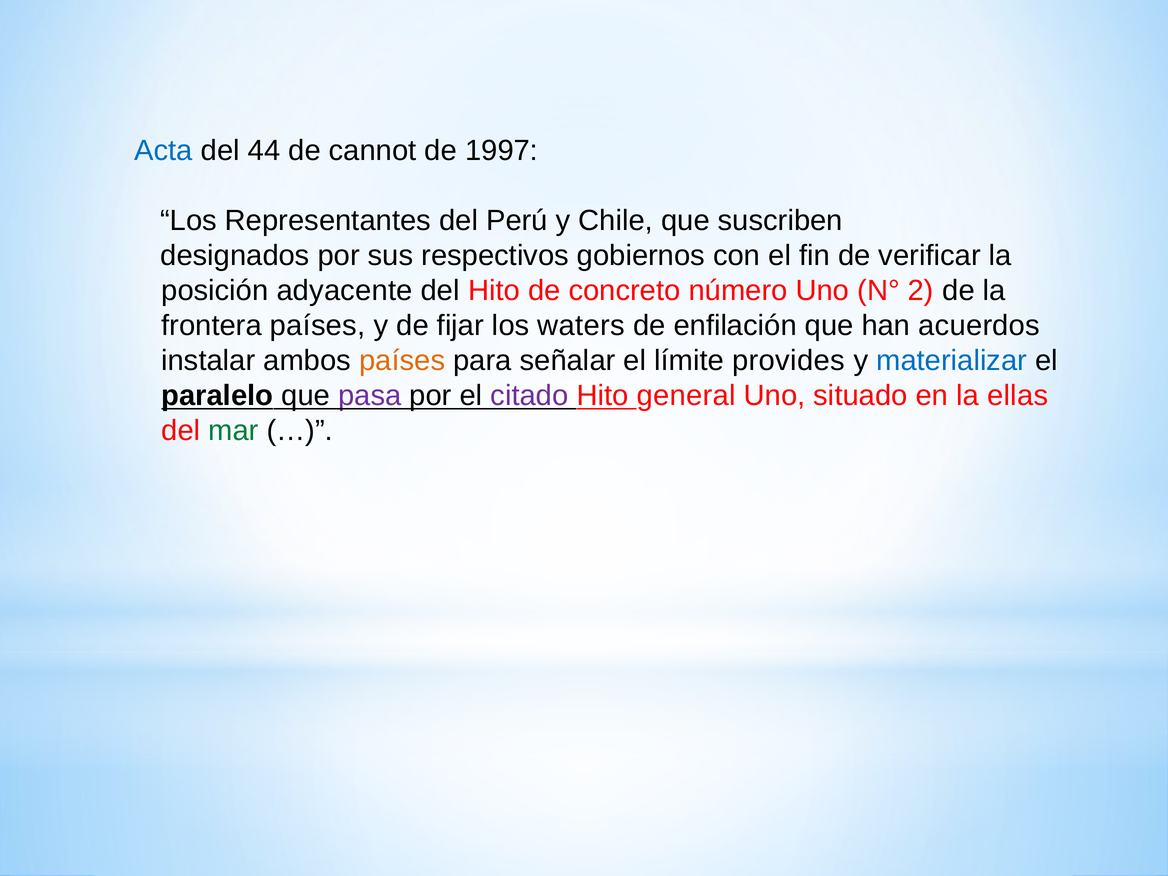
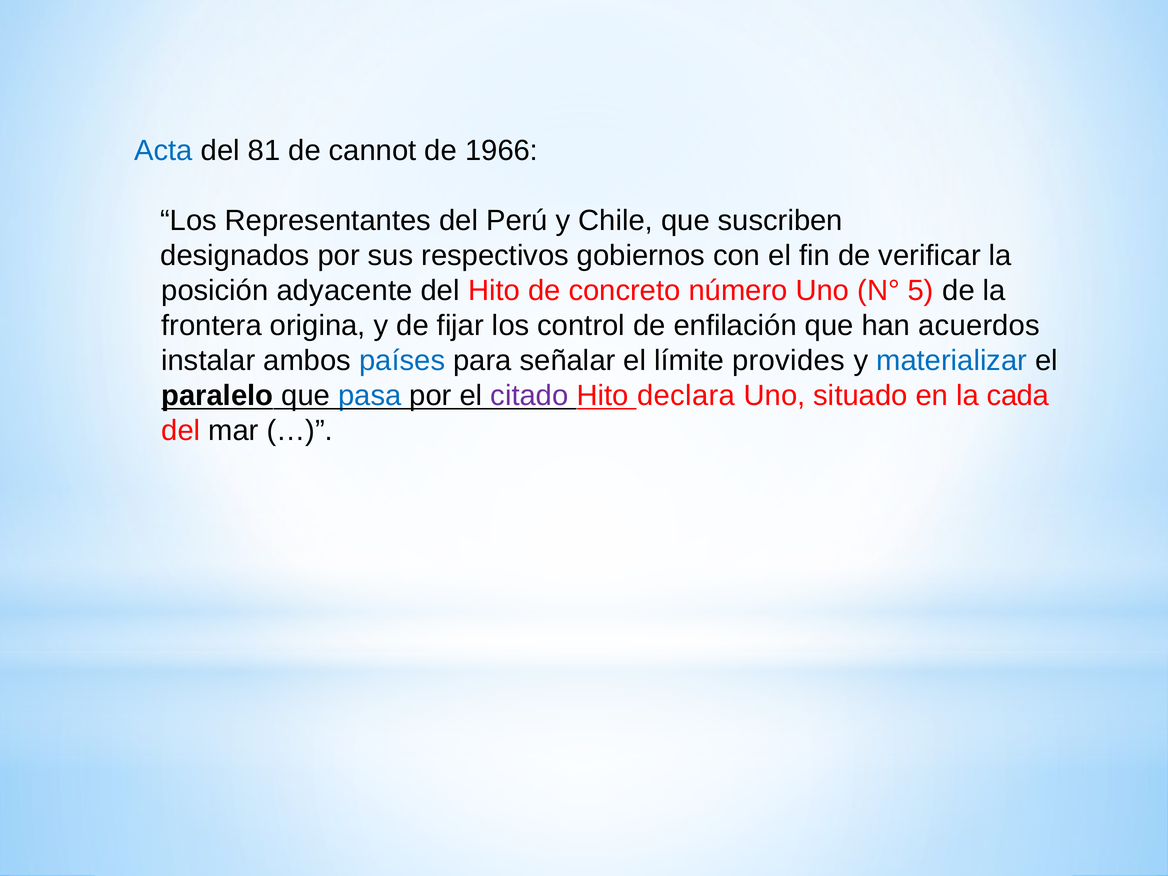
44: 44 -> 81 (264, 151)
1997: 1997 -> 1966 (502, 151)
2: 2 -> 5 (921, 291)
frontera países: países -> origina (318, 326)
waters: waters -> control (581, 326)
países colour: orange -> blue (402, 361)
pasa colour: purple -> blue (370, 396)
general: general -> declara (686, 396)
ellas: ellas -> cada (1018, 396)
mar colour: green -> black (233, 431)
